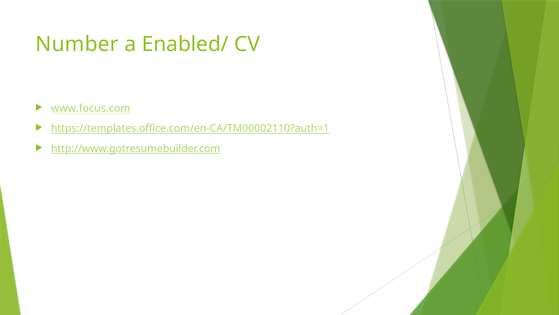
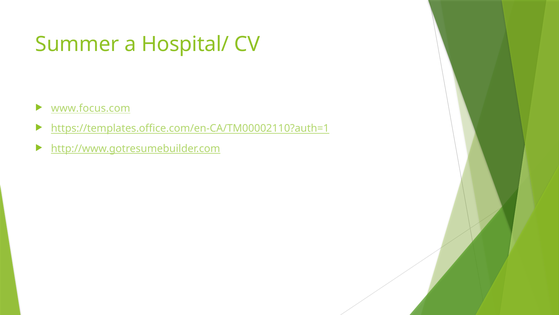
Number: Number -> Summer (77, 44)
Enabled/: Enabled/ -> Hospital/ (185, 44)
